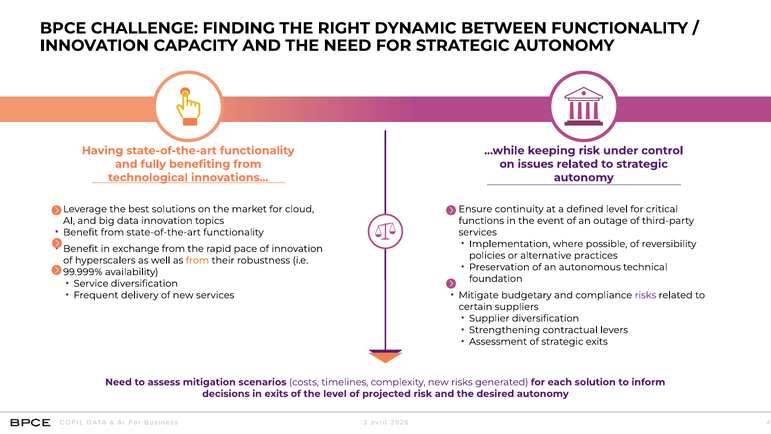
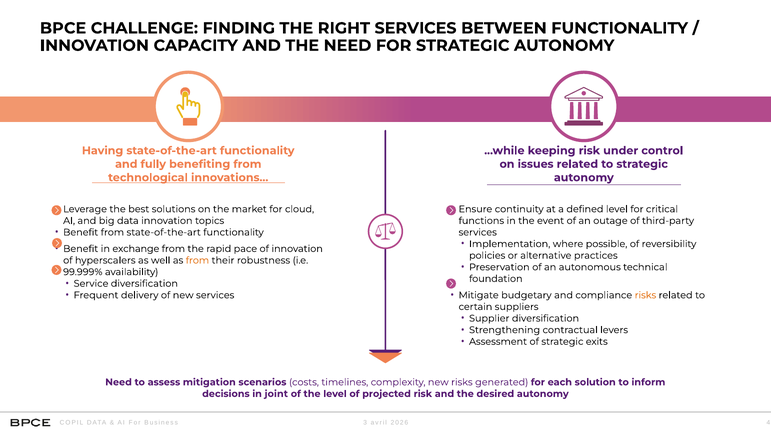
RIGHT DYNAMIC: DYNAMIC -> SERVICES (416, 28)
risks colour: purple -> orange (645, 295)
in exits: exits -> joint (276, 394)
